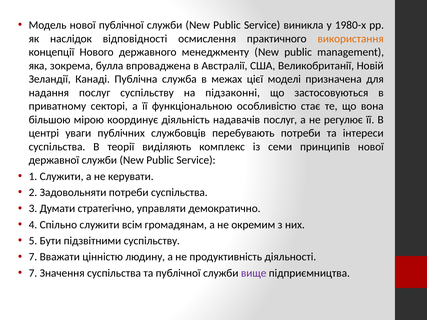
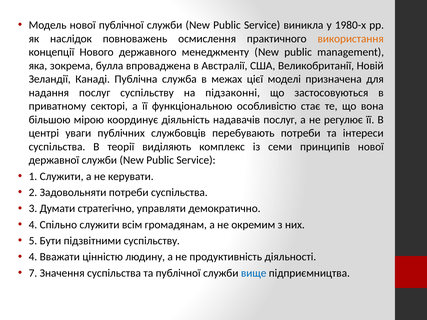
відповідності: відповідності -> повноважень (135, 39)
7: 7 -> 4 (33, 257)
вище colour: purple -> blue (254, 273)
